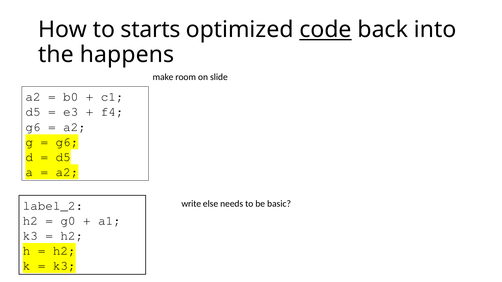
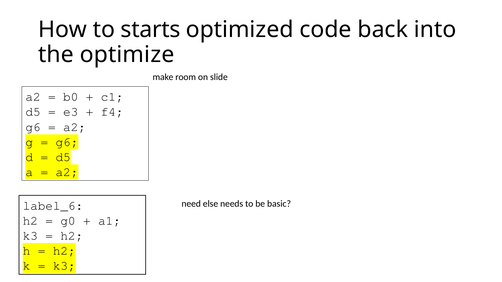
code underline: present -> none (326, 30)
happens: happens -> optimize (127, 55)
write: write -> need (191, 204)
label_2: label_2 -> label_6 (53, 206)
